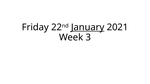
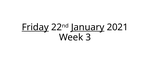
Friday underline: none -> present (35, 27)
